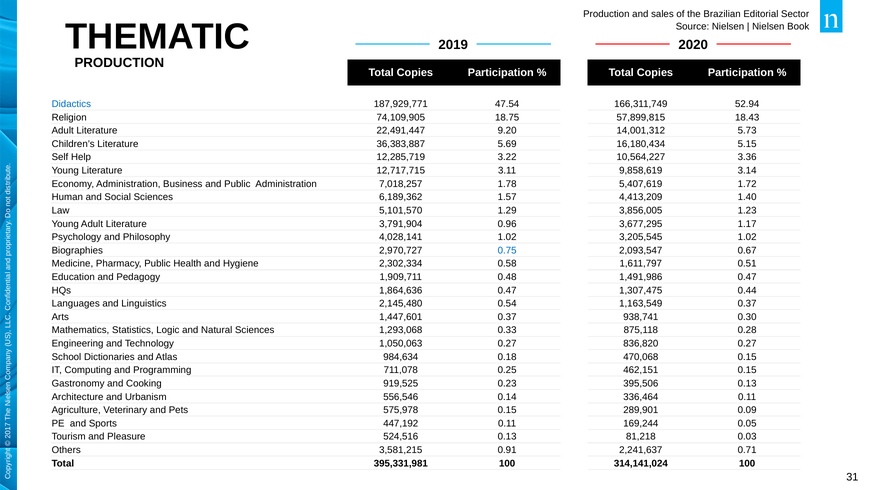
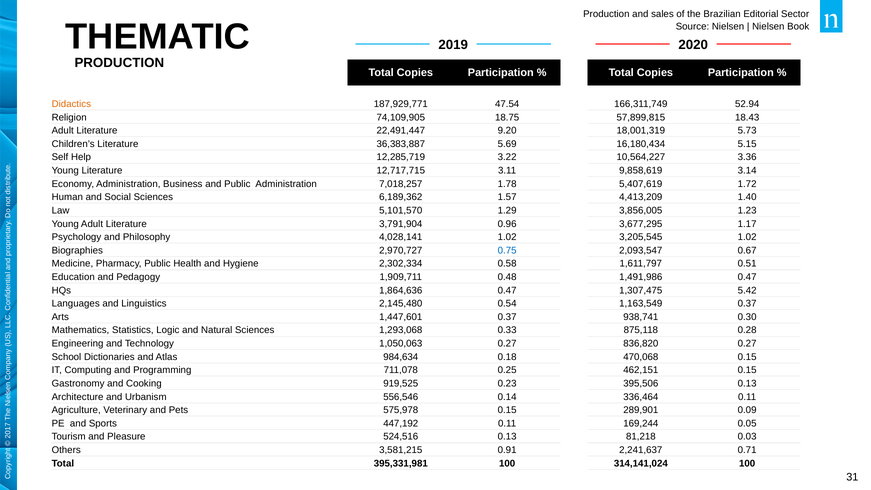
Didactics colour: blue -> orange (71, 104)
14,001,312: 14,001,312 -> 18,001,319 (641, 131)
0.44: 0.44 -> 5.42 (747, 290)
